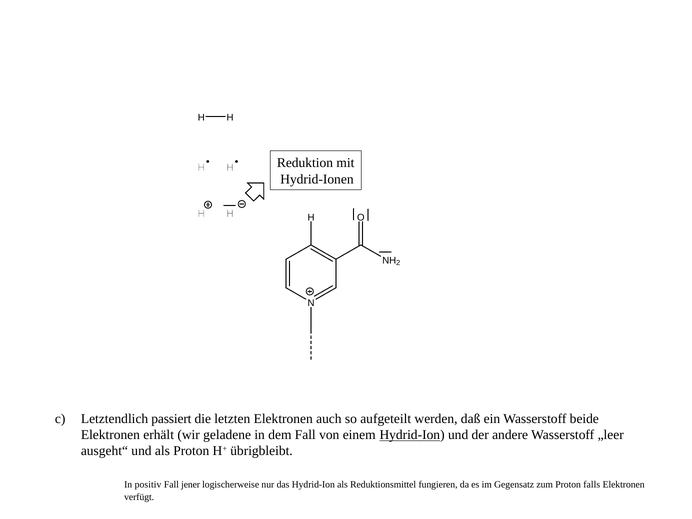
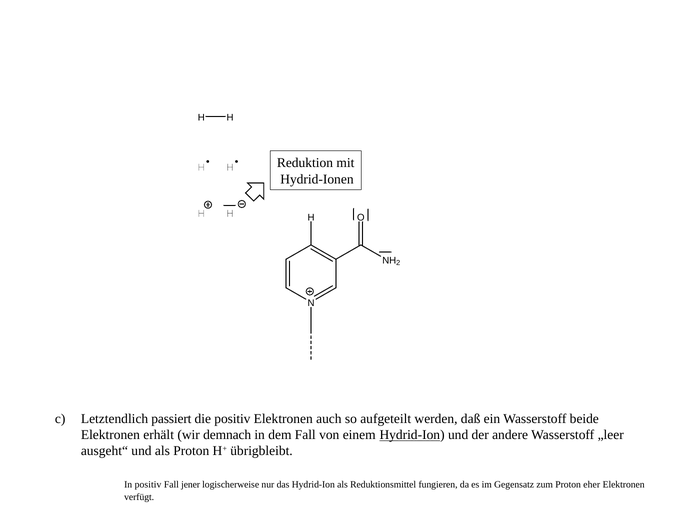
die letzten: letzten -> positiv (232, 419)
geladene: geladene -> demnach (227, 435)
falls: falls -> eher (592, 485)
